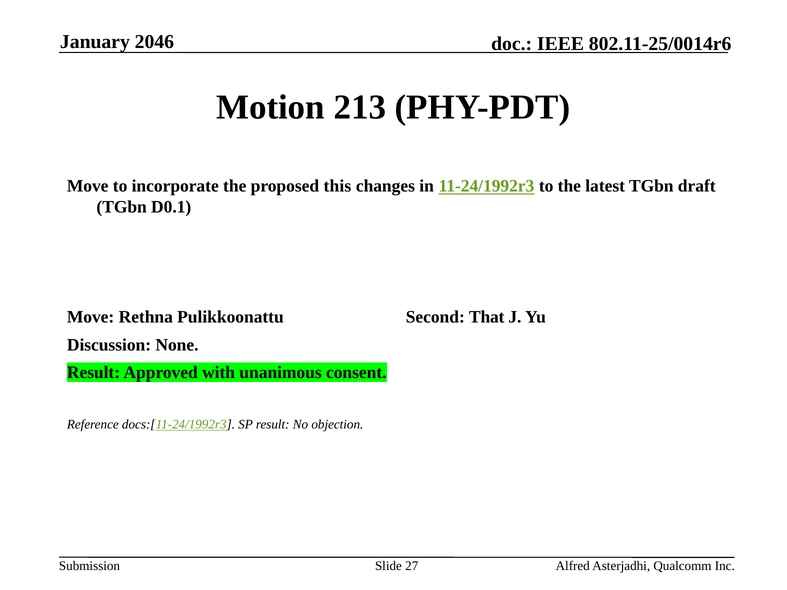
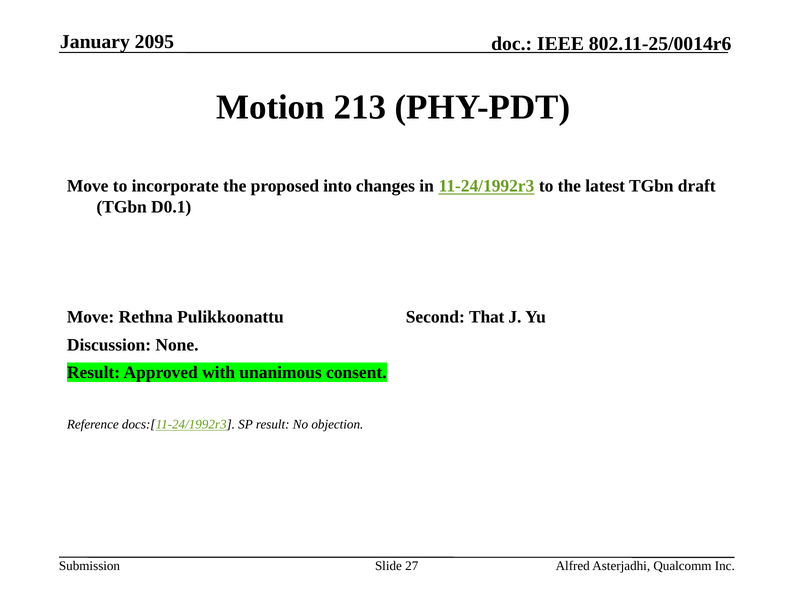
2046: 2046 -> 2095 (154, 42)
this: this -> into (338, 186)
